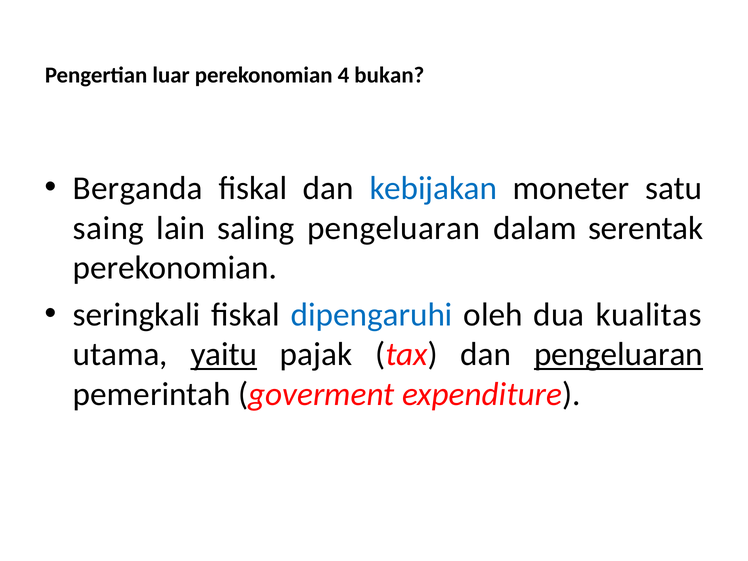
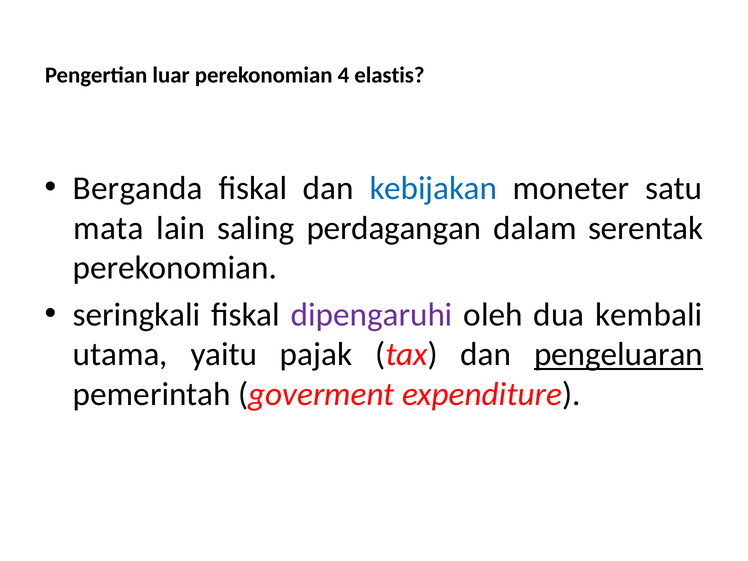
bukan: bukan -> elastis (389, 75)
saing: saing -> mata (108, 228)
saling pengeluaran: pengeluaran -> perdagangan (394, 228)
dipengaruhi colour: blue -> purple (372, 315)
kualitas: kualitas -> kembali (649, 315)
yaitu underline: present -> none (224, 354)
